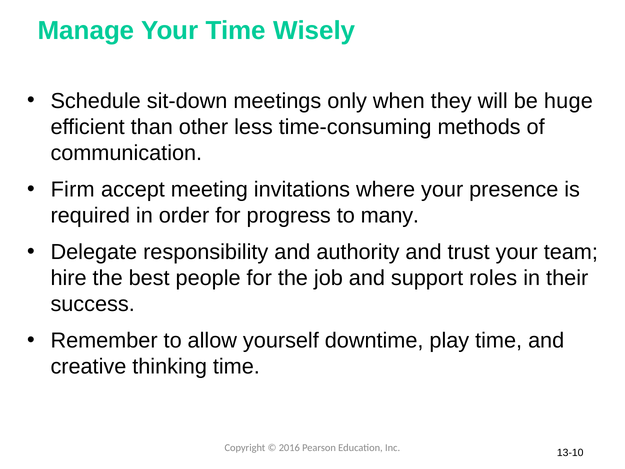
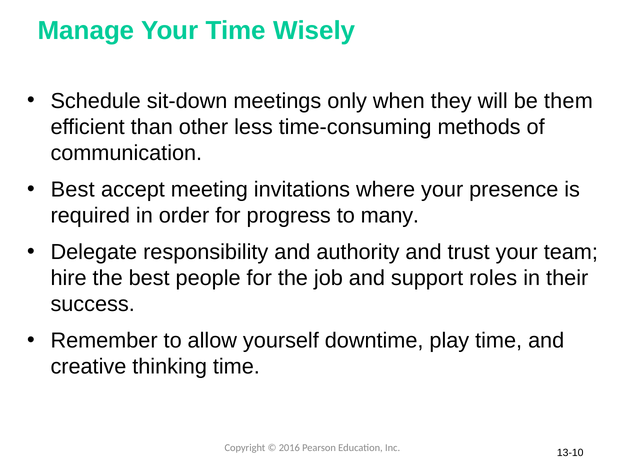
huge: huge -> them (568, 101)
Firm: Firm -> Best (73, 189)
